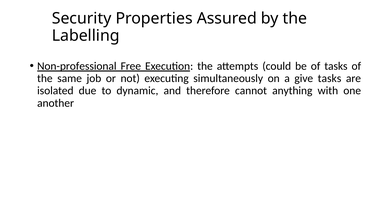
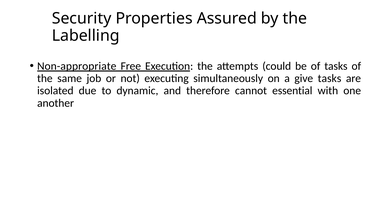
Non-professional: Non-professional -> Non-appropriate (77, 66)
anything: anything -> essential (292, 91)
